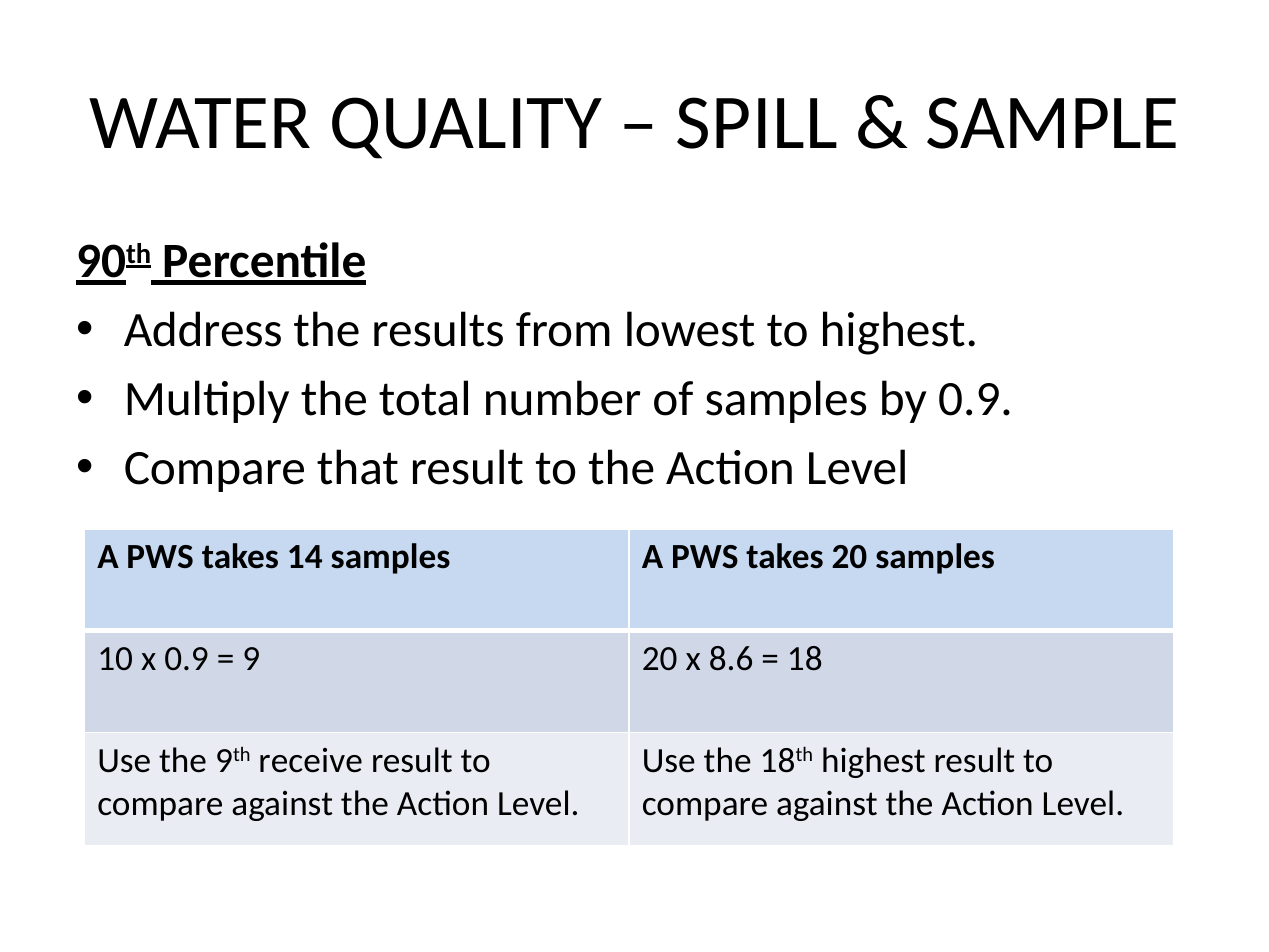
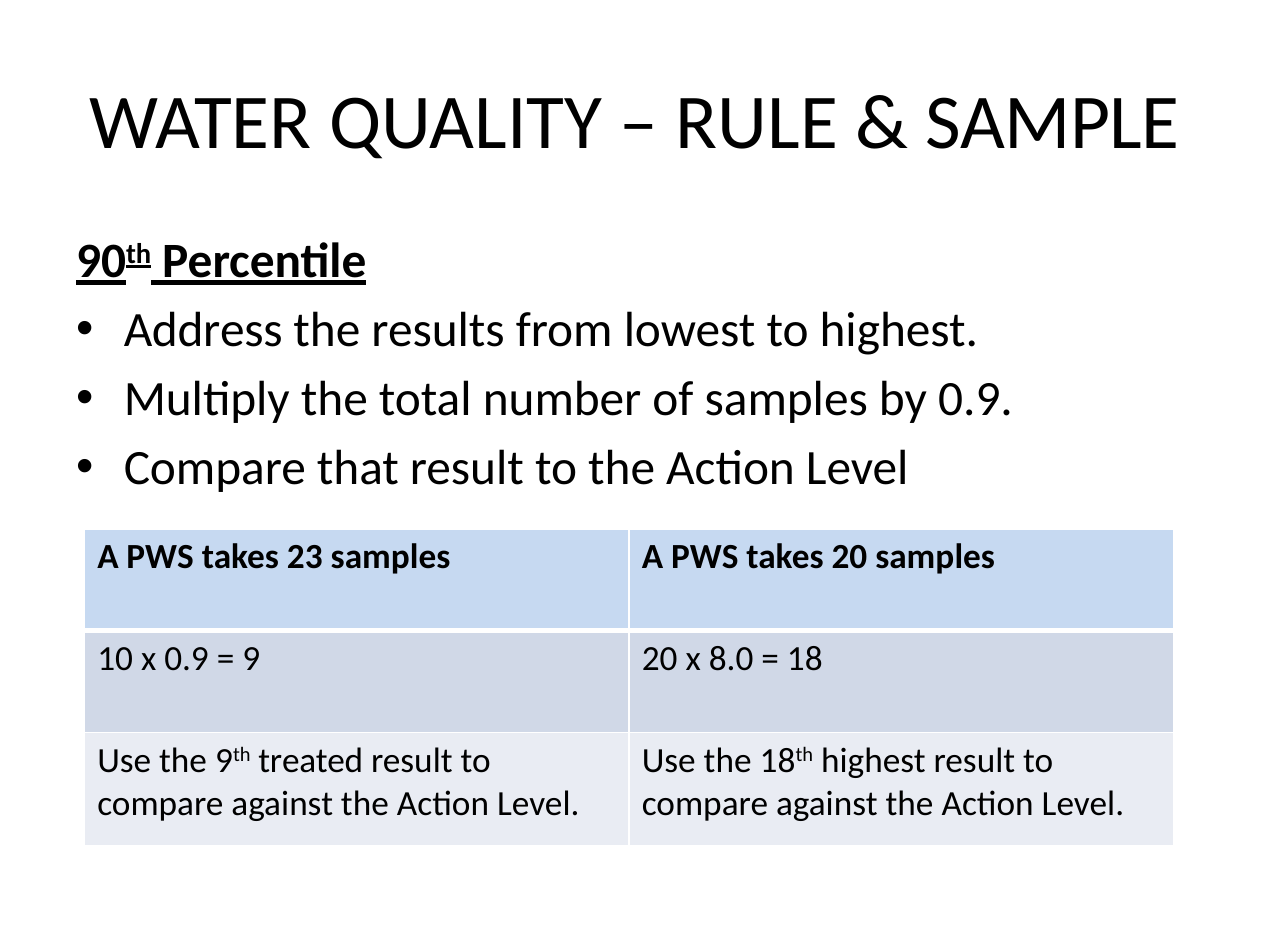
SPILL: SPILL -> RULE (757, 123)
14: 14 -> 23 (305, 557)
8.6: 8.6 -> 8.0 (731, 659)
receive: receive -> treated (311, 760)
